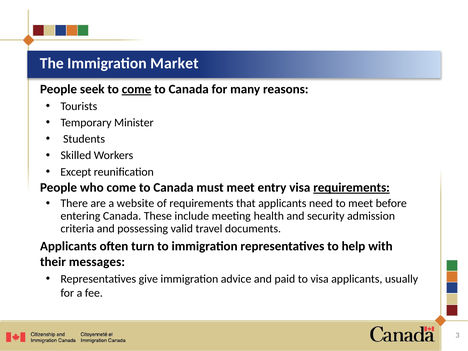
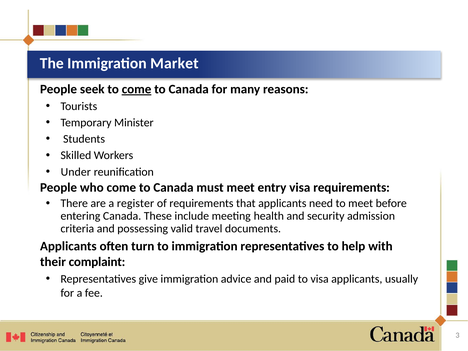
Except: Except -> Under (76, 172)
requirements underline: present -> none (352, 188)
website: website -> register (135, 203)
messages: messages -> complaint (97, 262)
